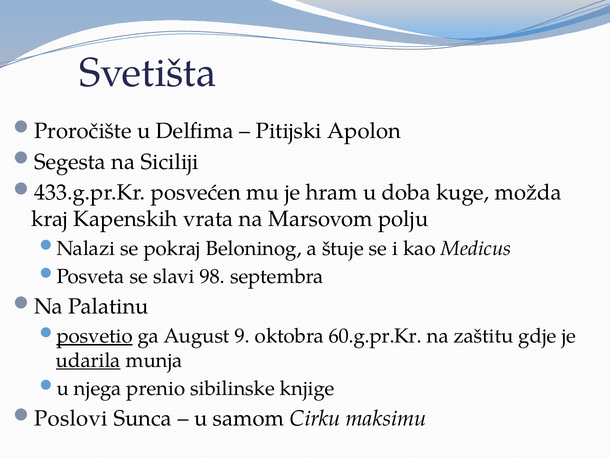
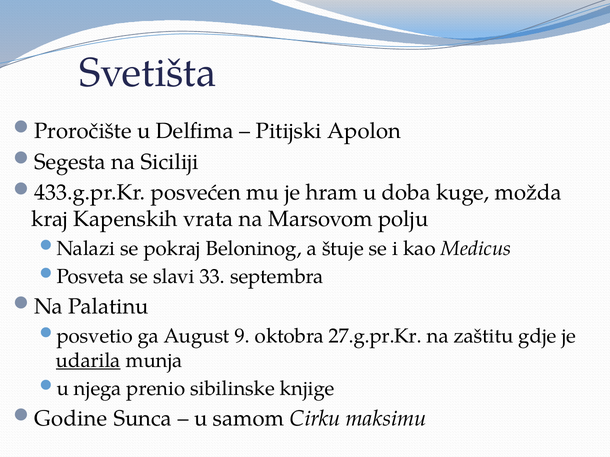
98: 98 -> 33 (212, 277)
posvetio underline: present -> none (95, 336)
60.g.pr.Kr: 60.g.pr.Kr -> 27.g.pr.Kr (375, 336)
Poslovi: Poslovi -> Godine (71, 419)
